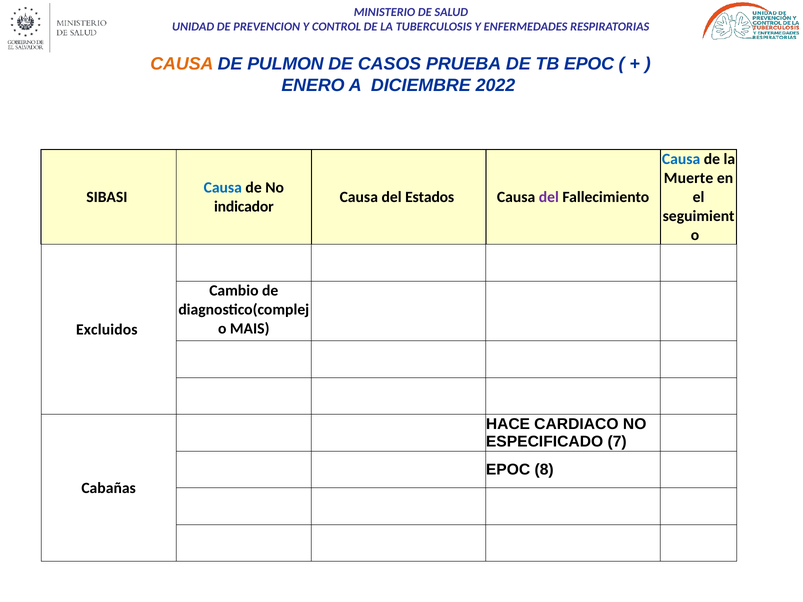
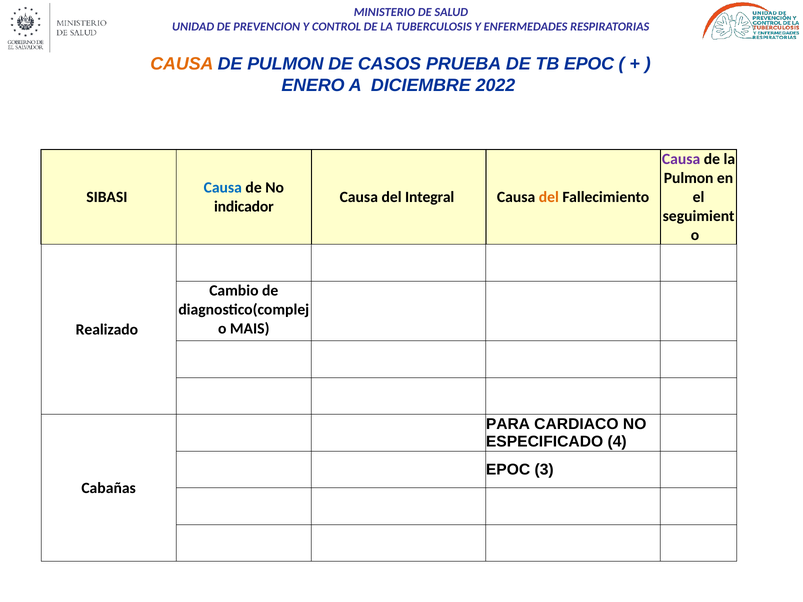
Causa colour: blue -> purple (681, 159)
Muerte: Muerte -> Pulmon (689, 178)
Estados: Estados -> Integral (430, 197)
del colour: purple -> orange (549, 197)
Excluidos: Excluidos -> Realizado (107, 330)
HACE: HACE -> PARA (508, 424)
7: 7 -> 4 (617, 442)
8: 8 -> 3 (544, 470)
